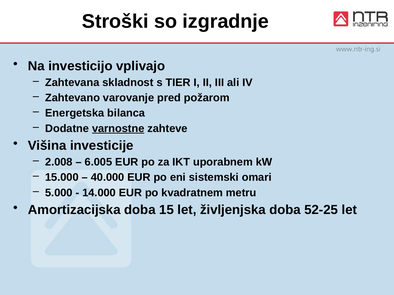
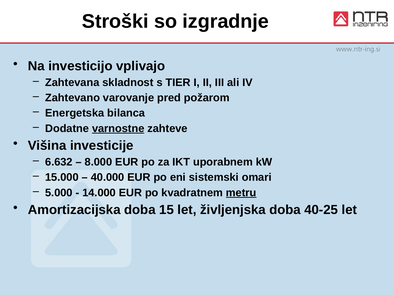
2.008: 2.008 -> 6.632 (59, 162)
6.005: 6.005 -> 8.000 (98, 162)
metru underline: none -> present (241, 193)
52-25: 52-25 -> 40-25 (321, 210)
